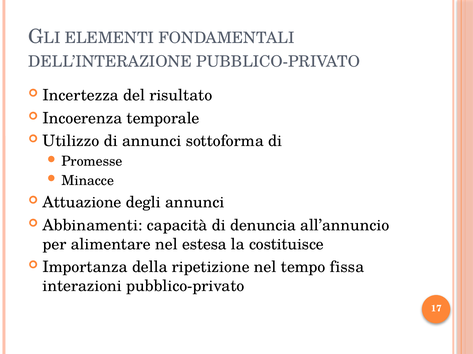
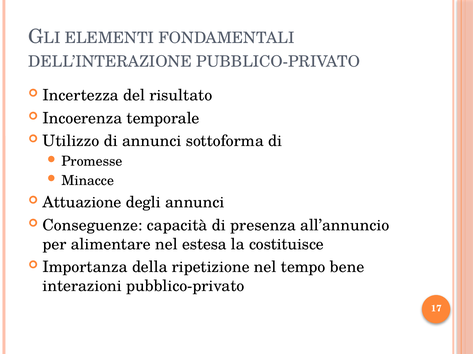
Abbinamenti: Abbinamenti -> Conseguenze (93, 226)
denuncia: denuncia -> presenza (263, 226)
fissa: fissa -> bene (347, 268)
